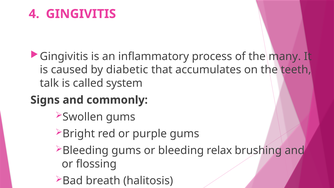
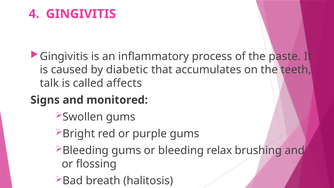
many: many -> paste (285, 56)
system: system -> affects (124, 83)
commonly: commonly -> monitored (117, 100)
